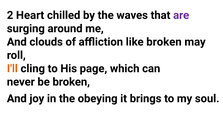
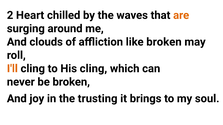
are colour: purple -> orange (181, 15)
His page: page -> cling (93, 69)
obeying: obeying -> trusting (98, 99)
